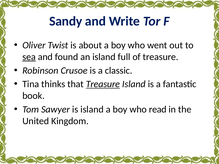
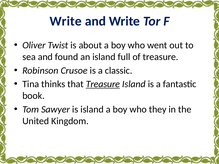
Sandy: Sandy -> Write (66, 21)
sea underline: present -> none (29, 57)
read: read -> they (158, 110)
